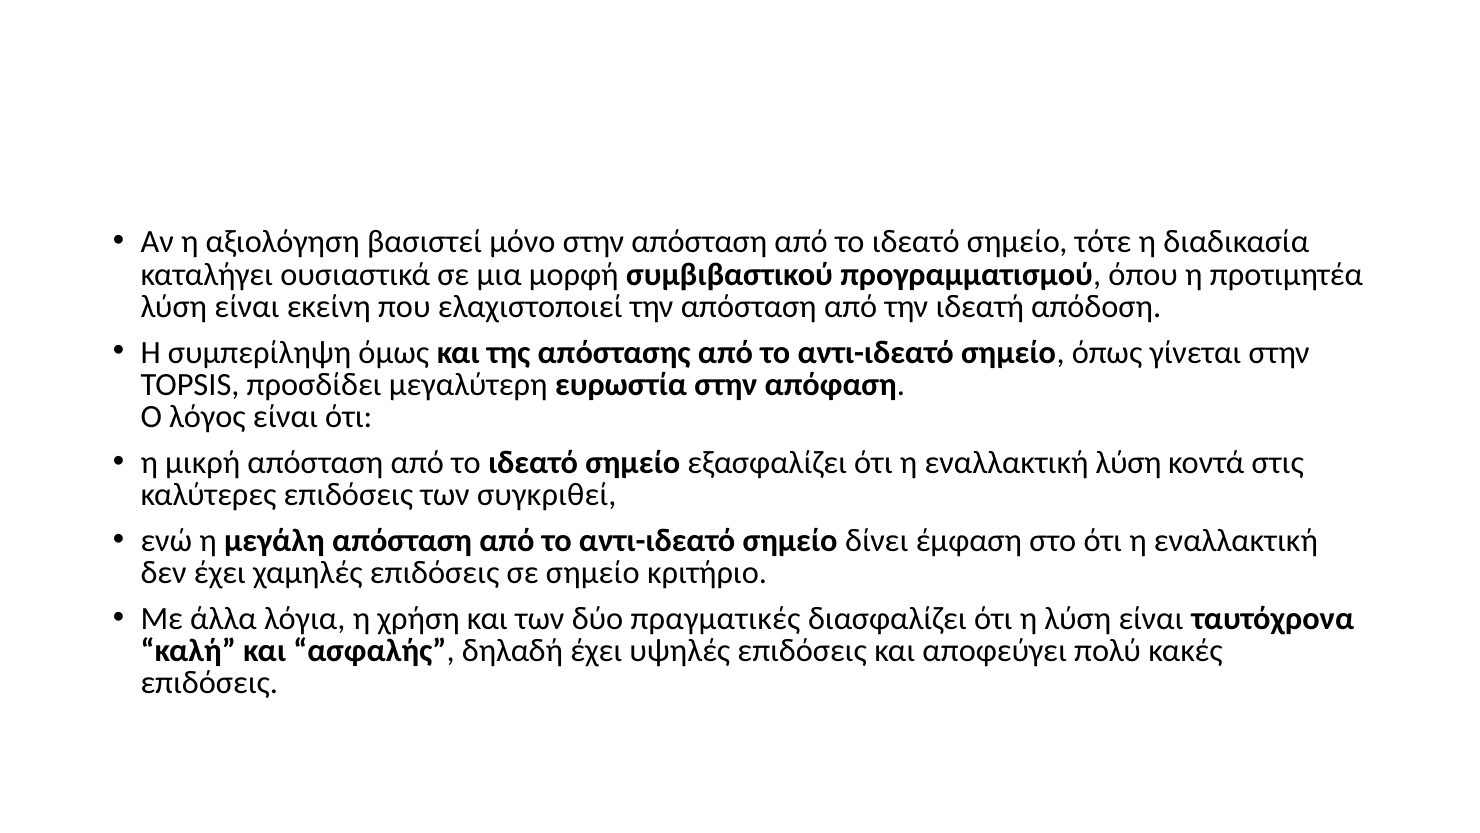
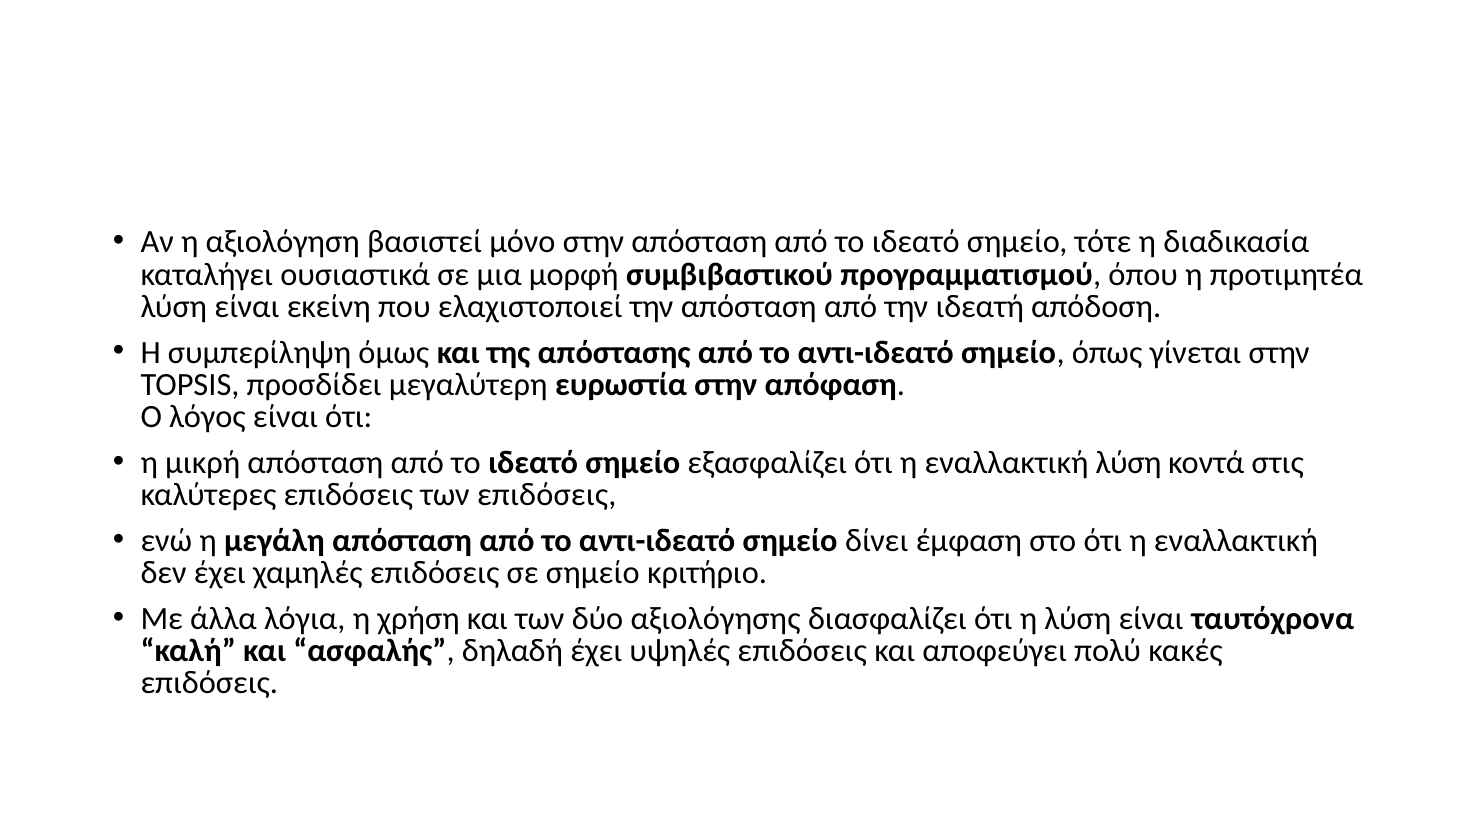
των συγκριθεί: συγκριθεί -> επιδόσεις (547, 494)
πραγματικές: πραγματικές -> αξιολόγησης (716, 618)
